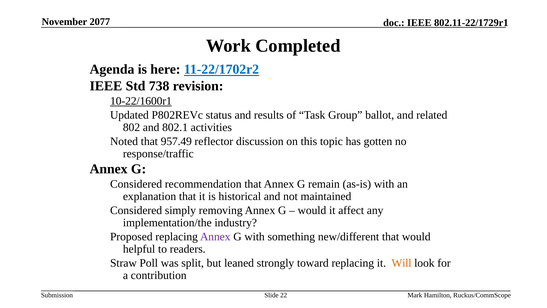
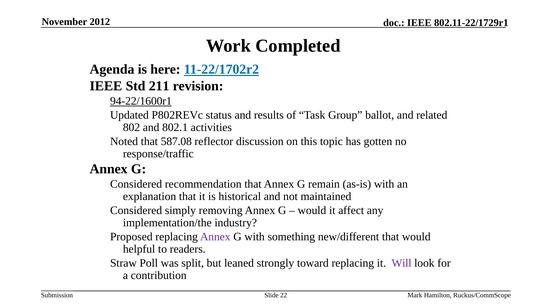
2077: 2077 -> 2012 (100, 22)
738: 738 -> 211 (159, 86)
10-22/1600r1: 10-22/1600r1 -> 94-22/1600r1 (141, 101)
957.49: 957.49 -> 587.08 (176, 141)
Will colour: orange -> purple (402, 263)
